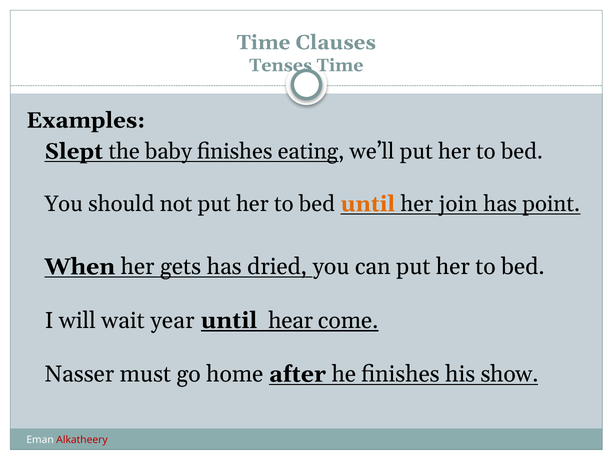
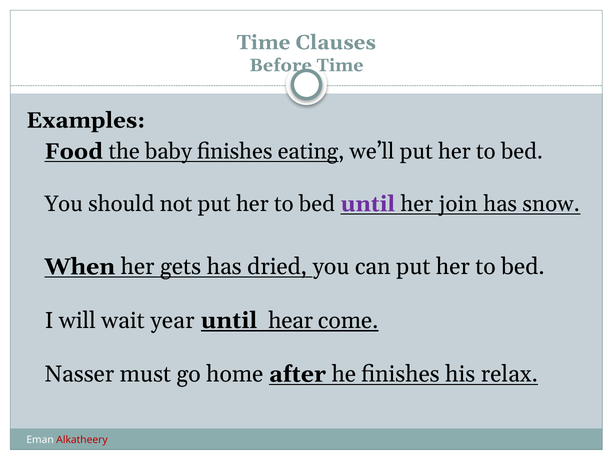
Tenses: Tenses -> Before (280, 65)
Slept: Slept -> Food (74, 151)
until colour: orange -> purple (368, 204)
point: point -> snow (551, 204)
show: show -> relax (509, 374)
